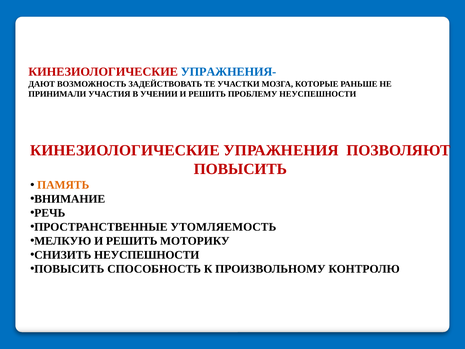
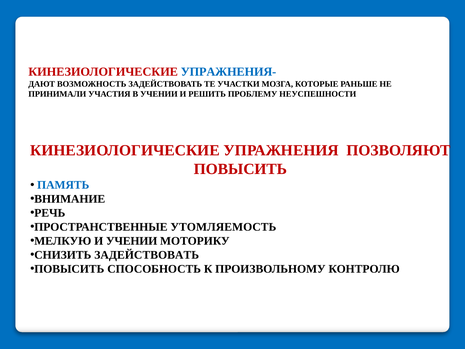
ПАМЯТЬ colour: orange -> blue (63, 185)
МЕЛКУЮ И РЕШИТЬ: РЕШИТЬ -> УЧЕНИИ (132, 241)
СНИЗИТЬ НЕУСПЕШНОСТИ: НЕУСПЕШНОСТИ -> ЗАДЕЙСТВОВАТЬ (147, 255)
